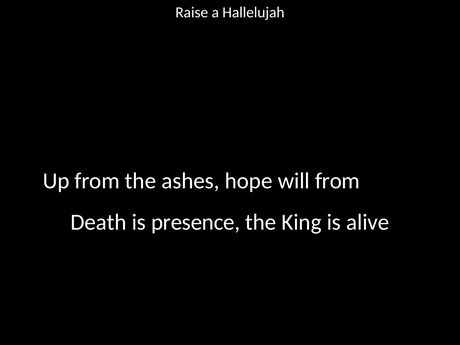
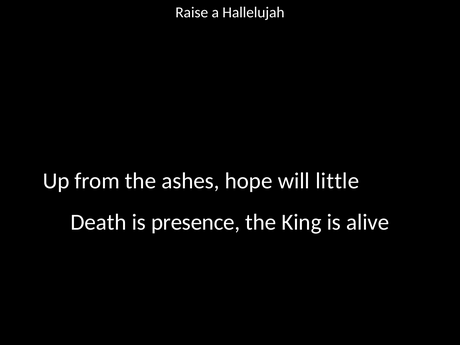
will from: from -> little (337, 181)
